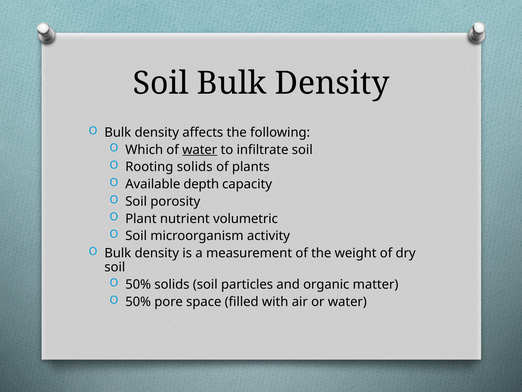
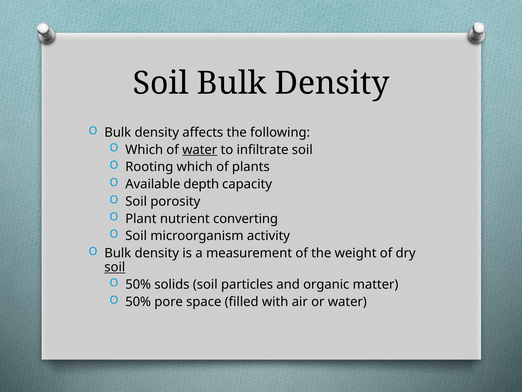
Rooting solids: solids -> which (195, 167)
volumetric: volumetric -> converting (246, 218)
soil underline: none -> present (115, 267)
